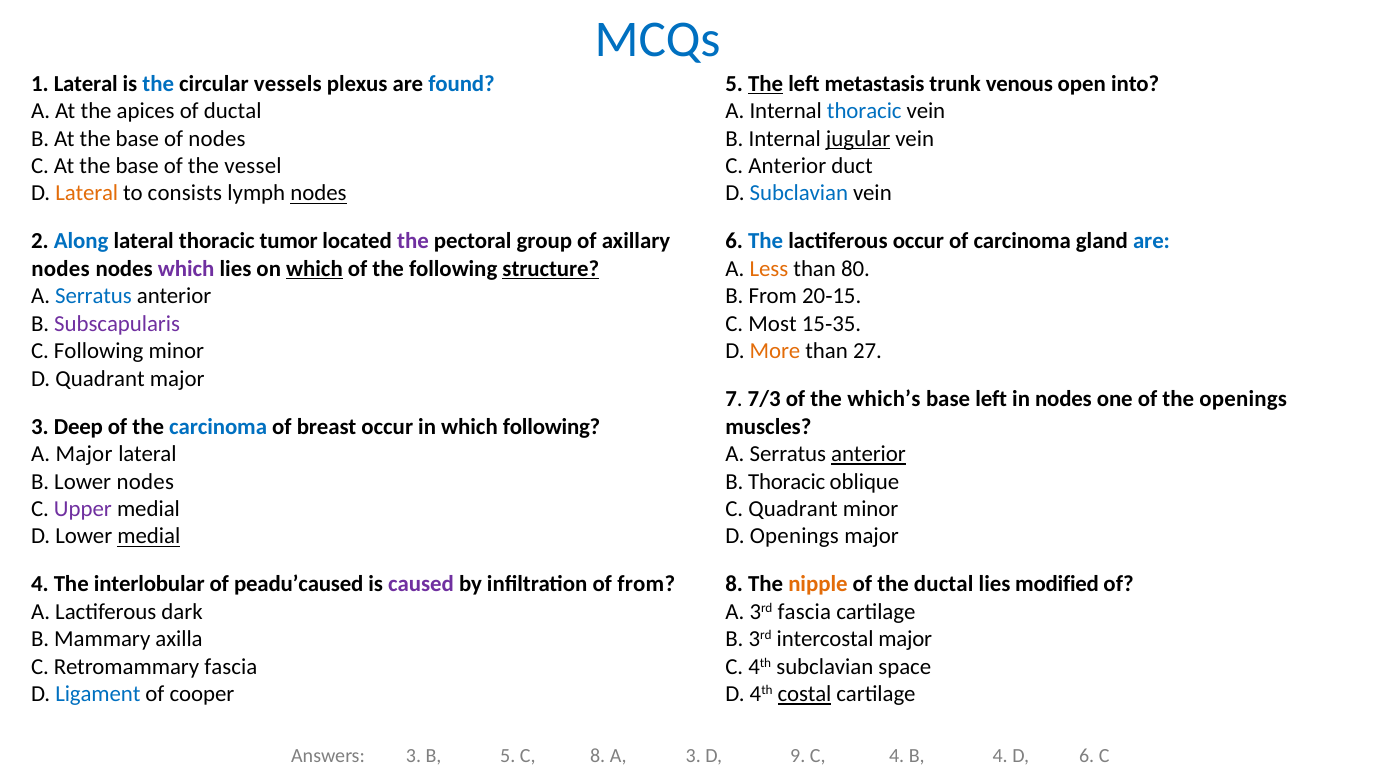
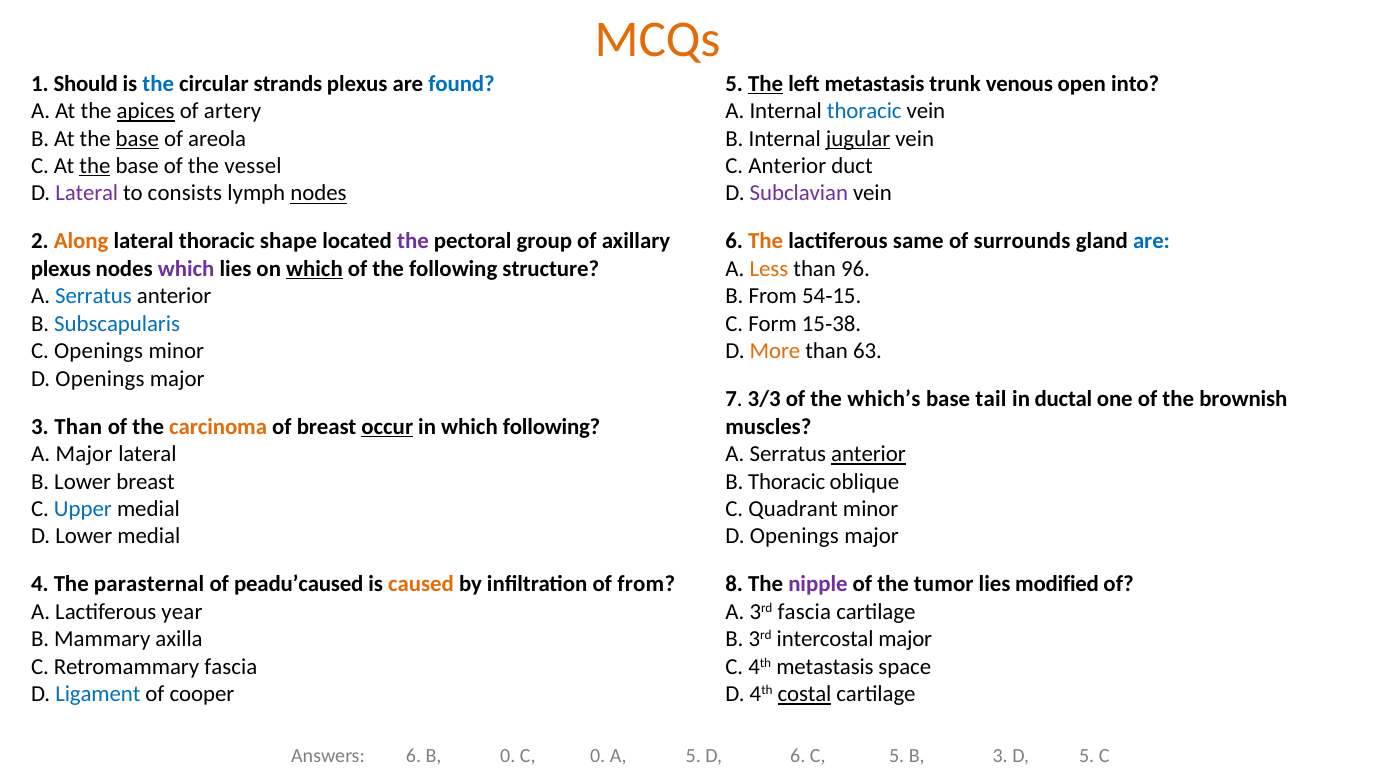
MCQs colour: blue -> orange (658, 40)
1 Lateral: Lateral -> Should (86, 84)
vessels: vessels -> strands (288, 84)
apices underline: none -> present (146, 111)
of ductal: ductal -> artery (233, 111)
base underline: none -> present (137, 139)
of nodes: nodes -> areola (217, 139)
the underline: none -> present (95, 166)
Subclavian colour: blue -> purple (799, 193)
Lateral colour: orange -> purple (87, 193)
The colour: blue -> orange (766, 241)
lactiferous occur: occur -> same (918, 241)
of carcinoma: carcinoma -> surrounds (1022, 241)
Along colour: blue -> orange (81, 242)
tumor: tumor -> shape (288, 242)
nodes: nodes -> plexus (61, 269)
structure underline: present -> none (551, 269)
80: 80 -> 96 (856, 269)
20: 20 -> 54 (814, 296)
Subscapularis colour: purple -> blue (117, 324)
Most: Most -> Form (773, 324)
35: 35 -> 38 (847, 324)
C Following: Following -> Openings (99, 351)
27: 27 -> 63 (867, 351)
Quadrant: Quadrant -> Openings (100, 379)
7/3: 7/3 -> 3/3 (764, 399)
base left: left -> tail (991, 399)
in nodes: nodes -> ductal (1063, 399)
the openings: openings -> brownish (1243, 399)
3 Deep: Deep -> Than (78, 427)
carcinoma colour: blue -> orange (218, 427)
occur underline: none -> present (387, 427)
Lower nodes: nodes -> breast (146, 482)
Upper colour: purple -> blue (83, 509)
medial underline: present -> none (149, 537)
nipple colour: orange -> purple (818, 585)
the ductal: ductal -> tumor (944, 585)
interlobular: interlobular -> parasternal (149, 585)
caused colour: purple -> orange (421, 585)
dark: dark -> year (182, 612)
4th subclavian: subclavian -> metastasis (825, 667)
Answers 3: 3 -> 6 (414, 756)
B 5: 5 -> 0 (508, 756)
C 8: 8 -> 0 (598, 756)
A 3: 3 -> 5 (693, 756)
D 9: 9 -> 6 (798, 756)
4: 4 -> 5 (897, 756)
B 4: 4 -> 3 (1000, 756)
D 6: 6 -> 5 (1087, 756)
